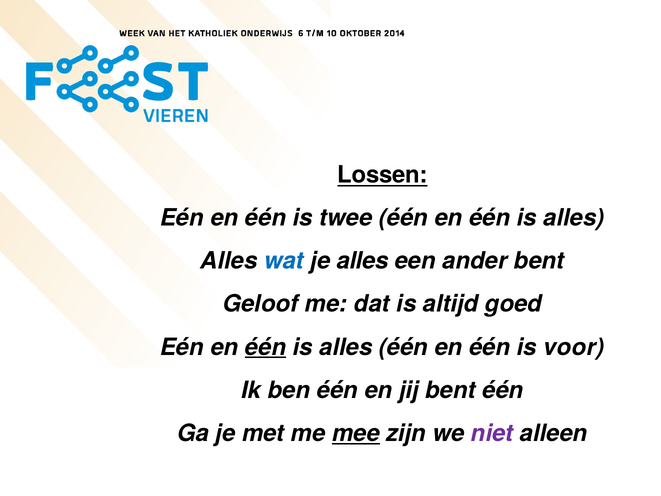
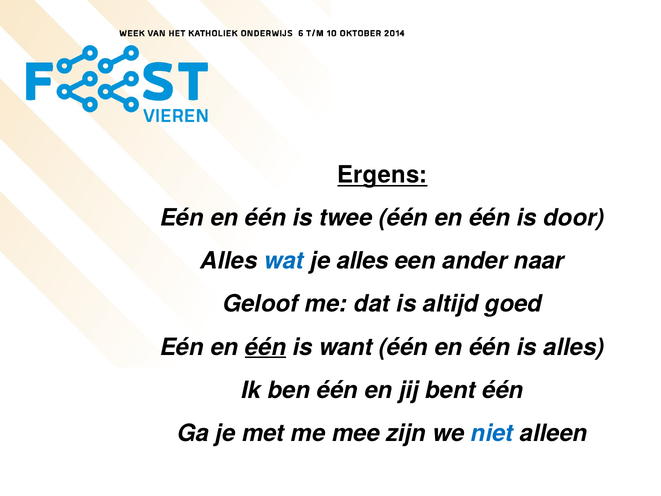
Lossen: Lossen -> Ergens (382, 175)
alles: alles -> door (574, 218)
ander bent: bent -> naar (539, 261)
alles: alles -> want (346, 347)
is voor: voor -> alles (574, 347)
mee underline: present -> none (356, 433)
niet colour: purple -> blue (492, 433)
